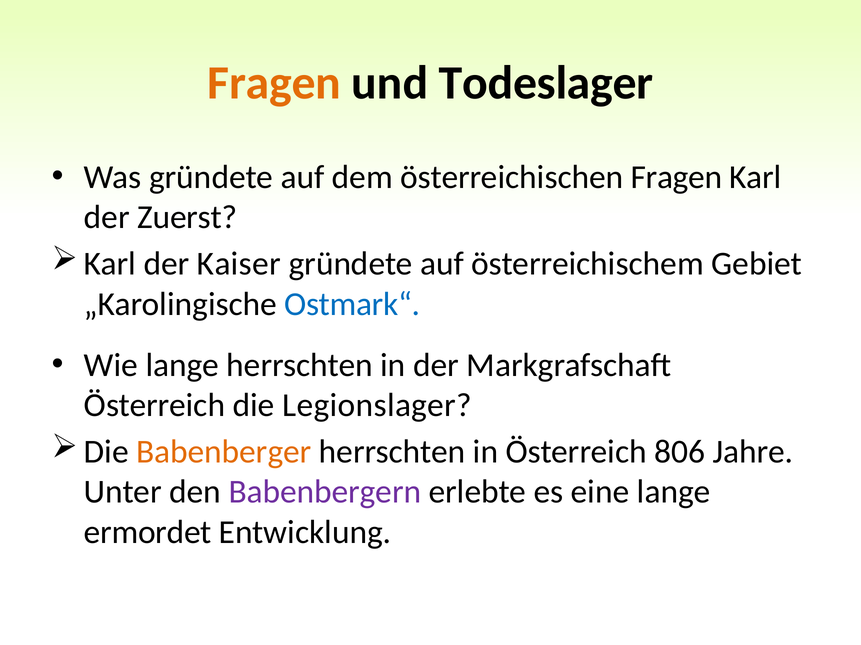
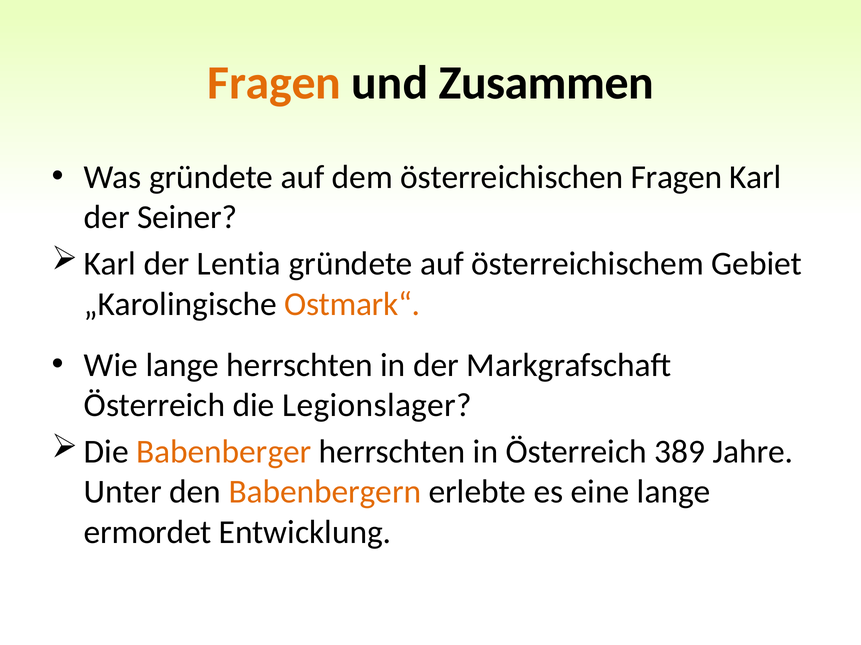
Todeslager: Todeslager -> Zusammen (546, 83)
Zuerst: Zuerst -> Seiner (187, 217)
Kaiser: Kaiser -> Lentia (239, 264)
Ostmark“ colour: blue -> orange (352, 304)
806: 806 -> 389 (680, 452)
Babenbergern colour: purple -> orange (325, 493)
